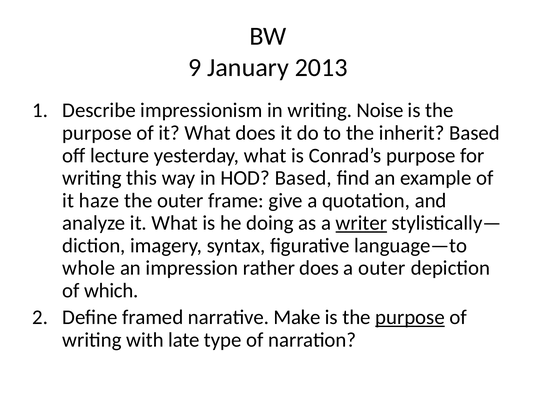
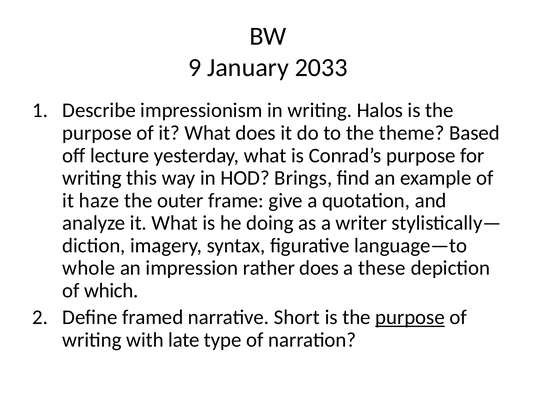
2013: 2013 -> 2033 (321, 67)
Noise: Noise -> Halos (380, 110)
inherit: inherit -> theme (412, 133)
HOD Based: Based -> Brings (303, 178)
writer underline: present -> none (361, 223)
a outer: outer -> these (382, 268)
Make: Make -> Short (297, 317)
